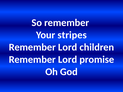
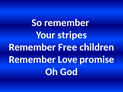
Lord: Lord -> Free (68, 47)
Lord: Lord -> Love (68, 60)
